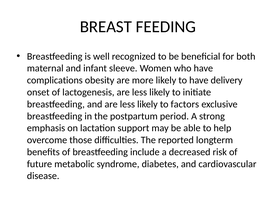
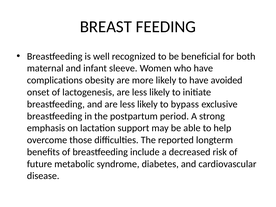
delivery: delivery -> avoided (227, 80)
factors: factors -> bypass (185, 104)
